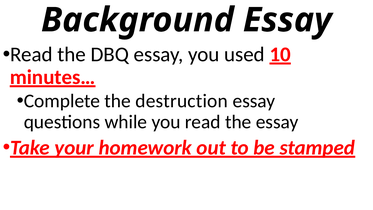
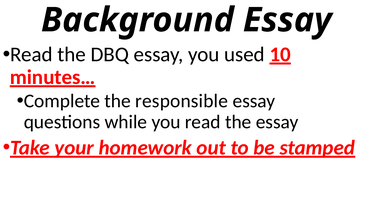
destruction: destruction -> responsible (182, 101)
